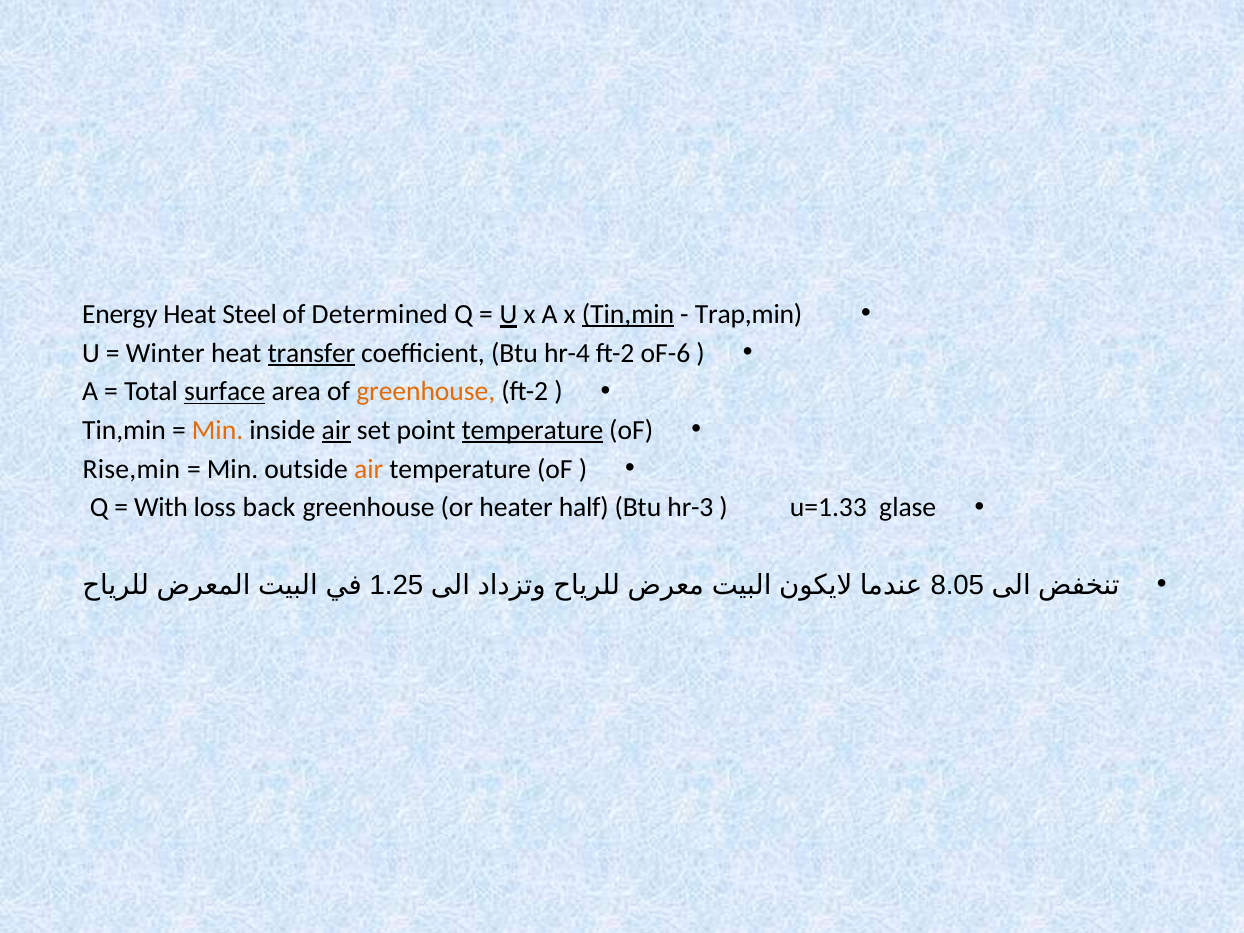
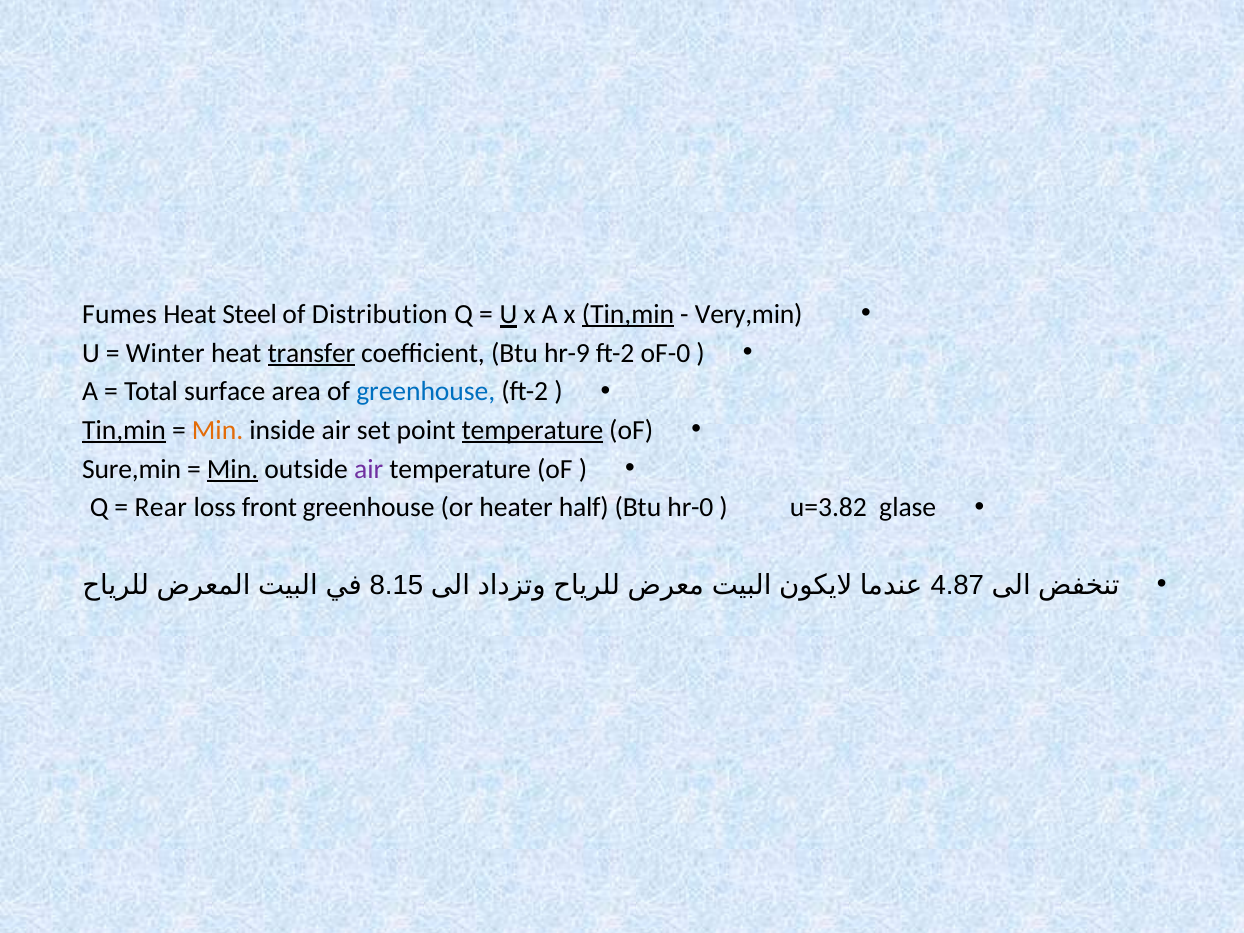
Energy: Energy -> Fumes (120, 314)
Determined: Determined -> Distribution (380, 314)
Trap,min: Trap,min -> Very,min (749, 314)
hr-4: hr-4 -> hr-9 (567, 353)
oF-6: oF-6 -> oF-0 (665, 353)
surface underline: present -> none (225, 392)
greenhouse colour: orange -> blue (426, 392)
Tin,min underline: none -> present (124, 430)
air underline: present -> none (336, 430)
Rise,min: Rise,min -> Sure,min (132, 469)
Min underline: none -> present (233, 469)
air colour: orange -> purple (369, 469)
With: With -> Rear (161, 508)
back: back -> front (269, 508)
hr-3: hr-3 -> hr-0 (690, 508)
u=1.33: u=1.33 -> u=3.82 (828, 508)
1.25: 1.25 -> 8.15 (396, 585)
8.05: 8.05 -> 4.87 (957, 585)
